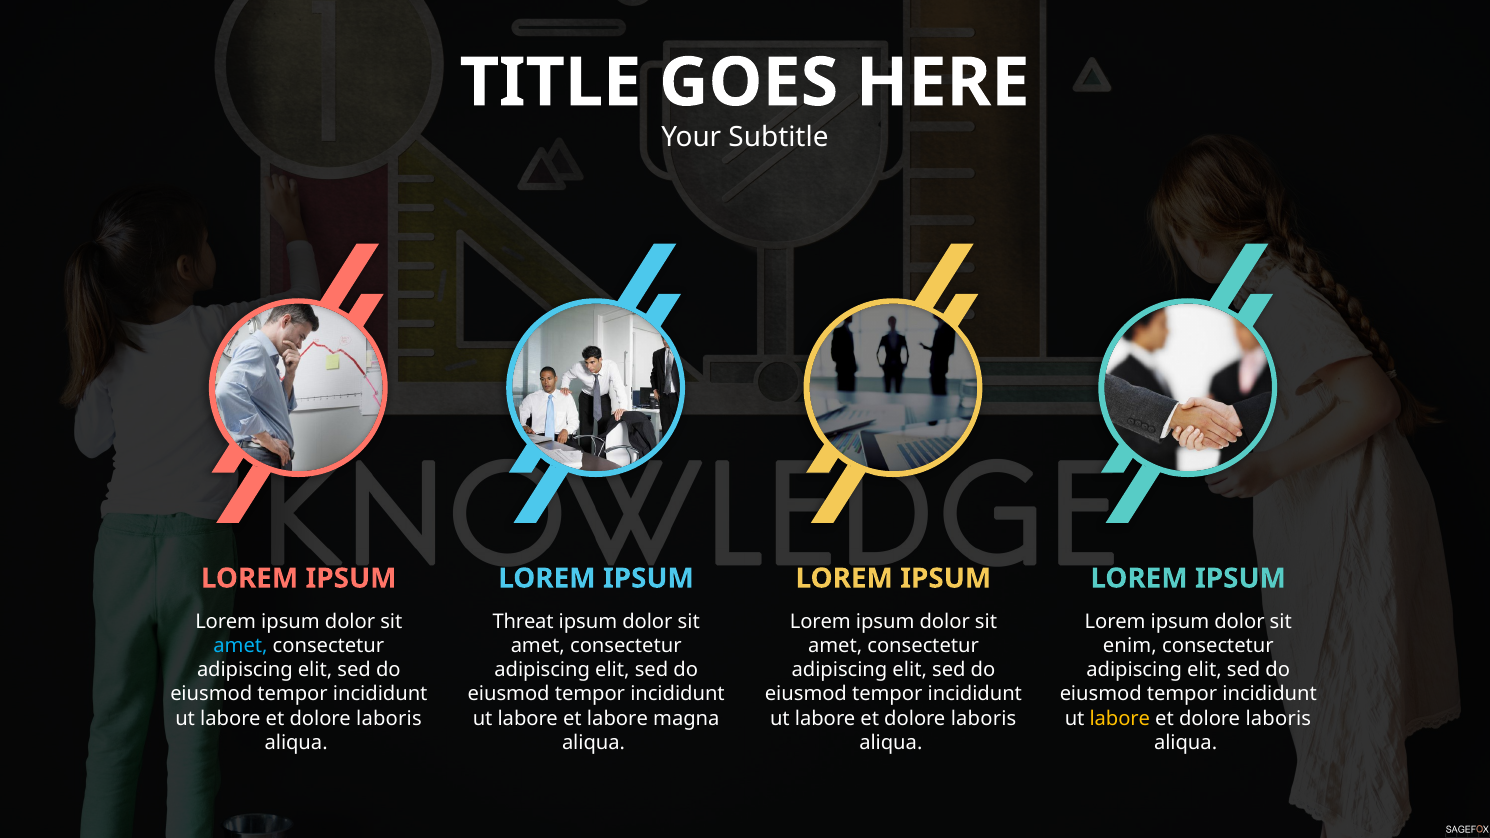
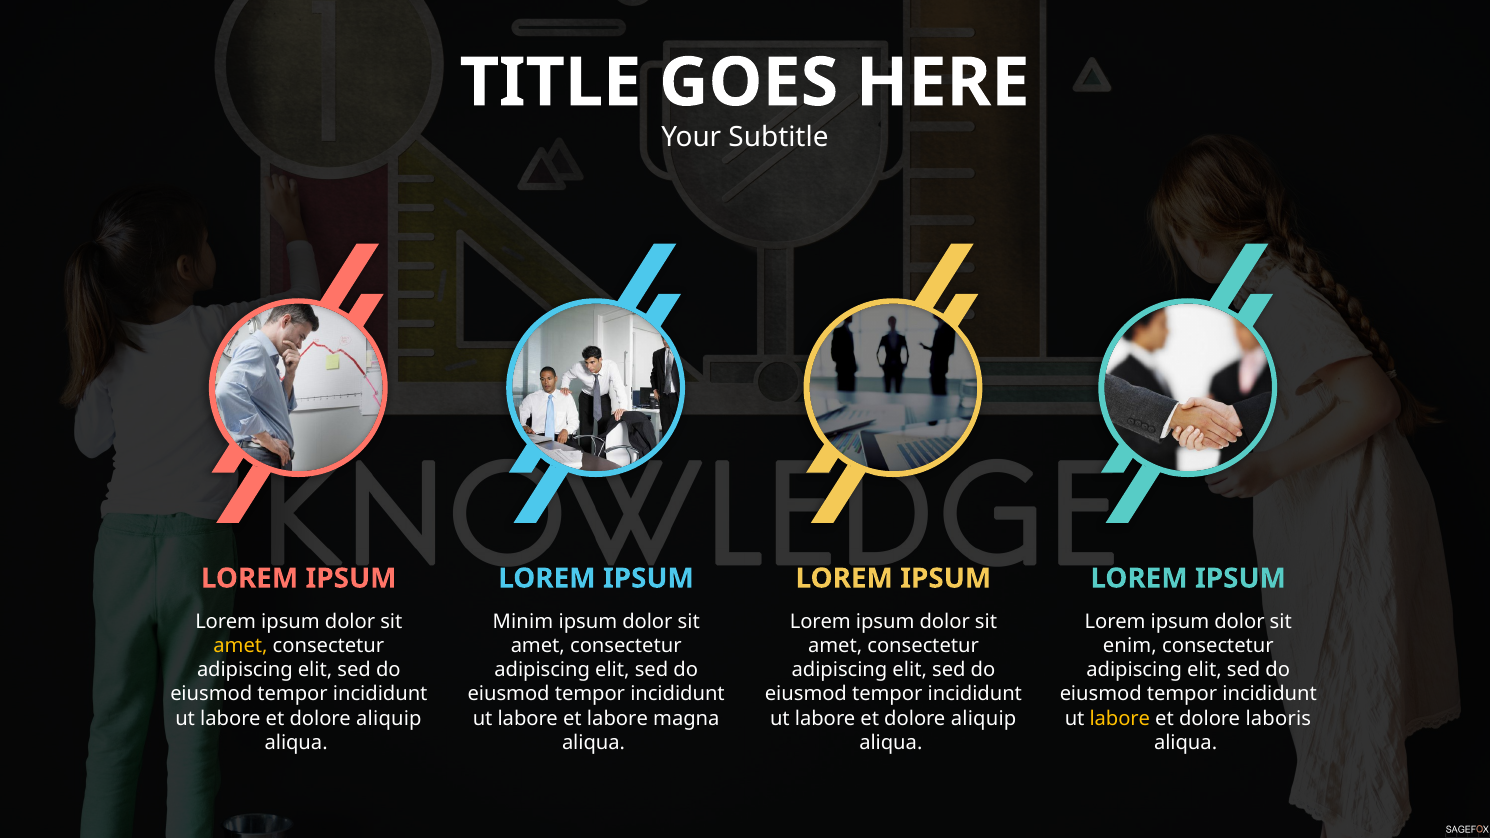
Threat: Threat -> Minim (523, 622)
amet colour: light blue -> yellow (240, 646)
laboris: laboris -> aliquip (389, 719)
laboris: laboris -> aliquip (984, 719)
